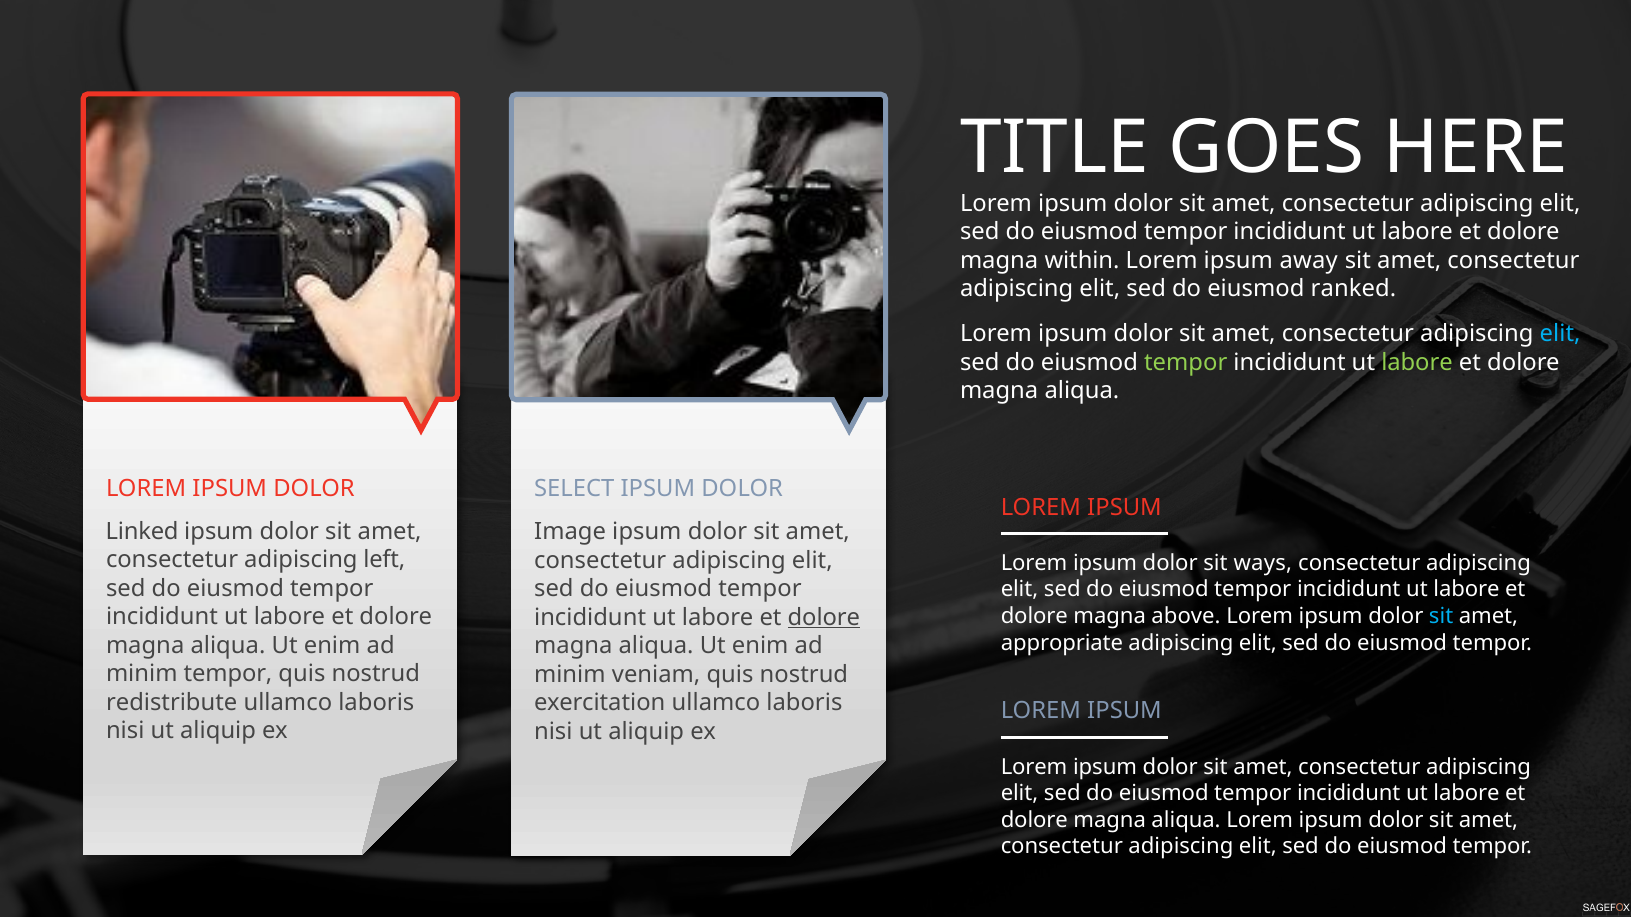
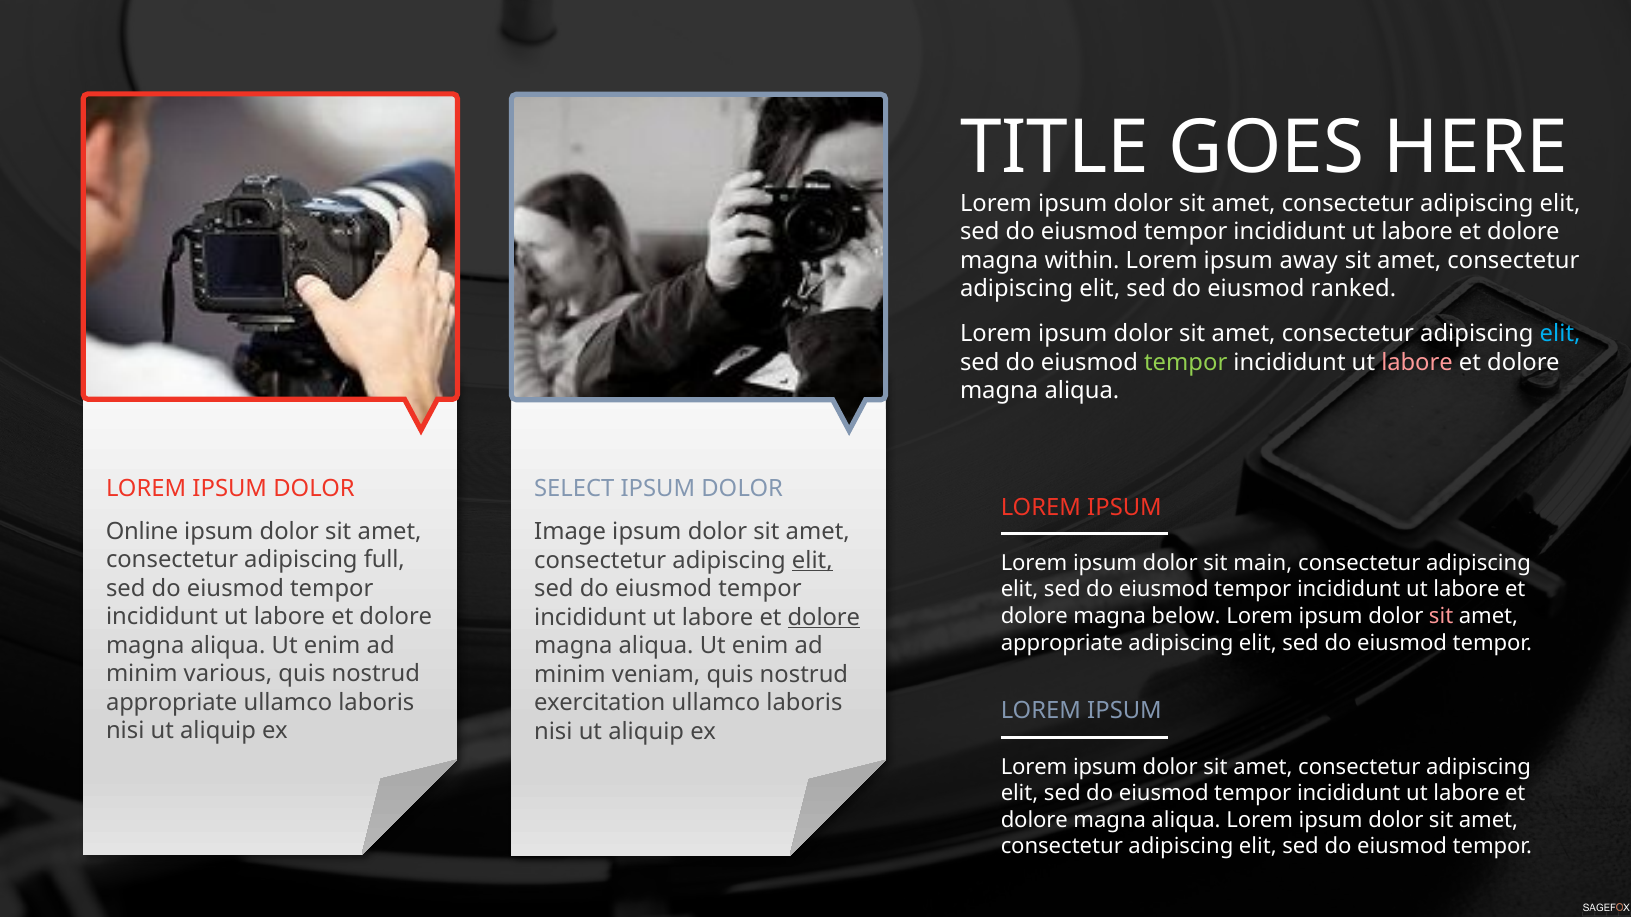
labore colour: light green -> pink (1417, 362)
Linked: Linked -> Online (142, 532)
left: left -> full (384, 560)
elit underline: none -> present (812, 561)
ways: ways -> main (1263, 563)
above: above -> below (1186, 617)
sit colour: light blue -> pink (1441, 617)
minim tempor: tempor -> various (228, 674)
redistribute: redistribute -> appropriate (172, 703)
